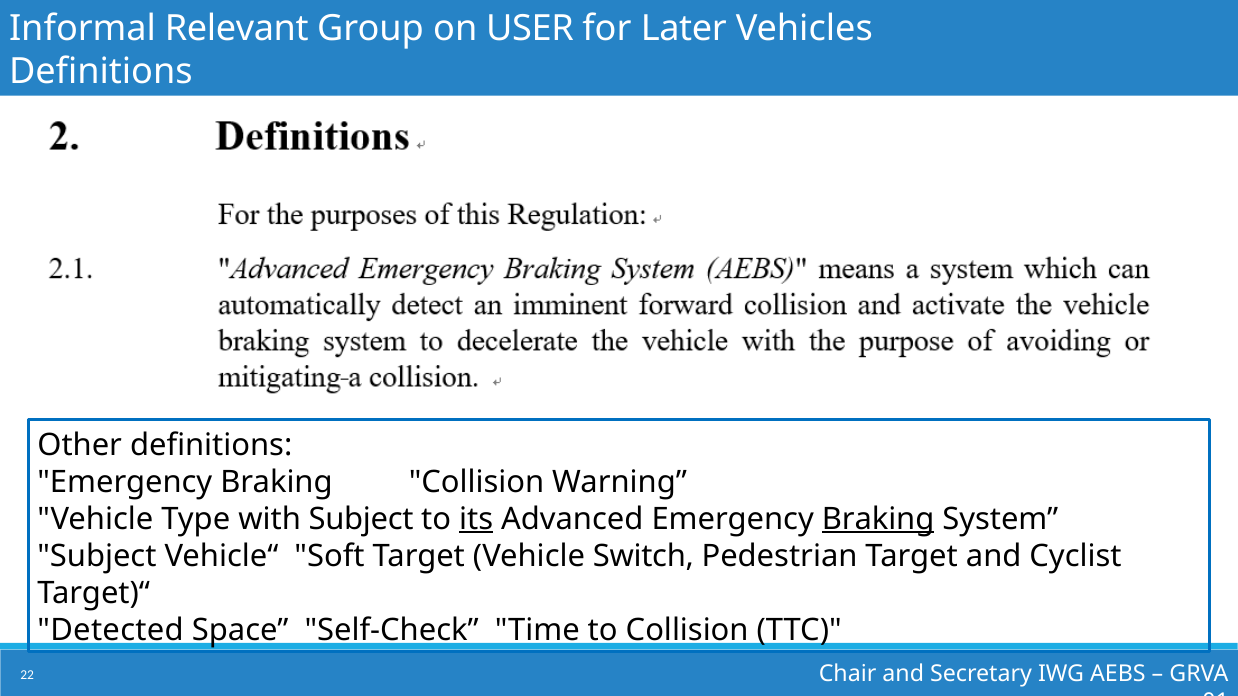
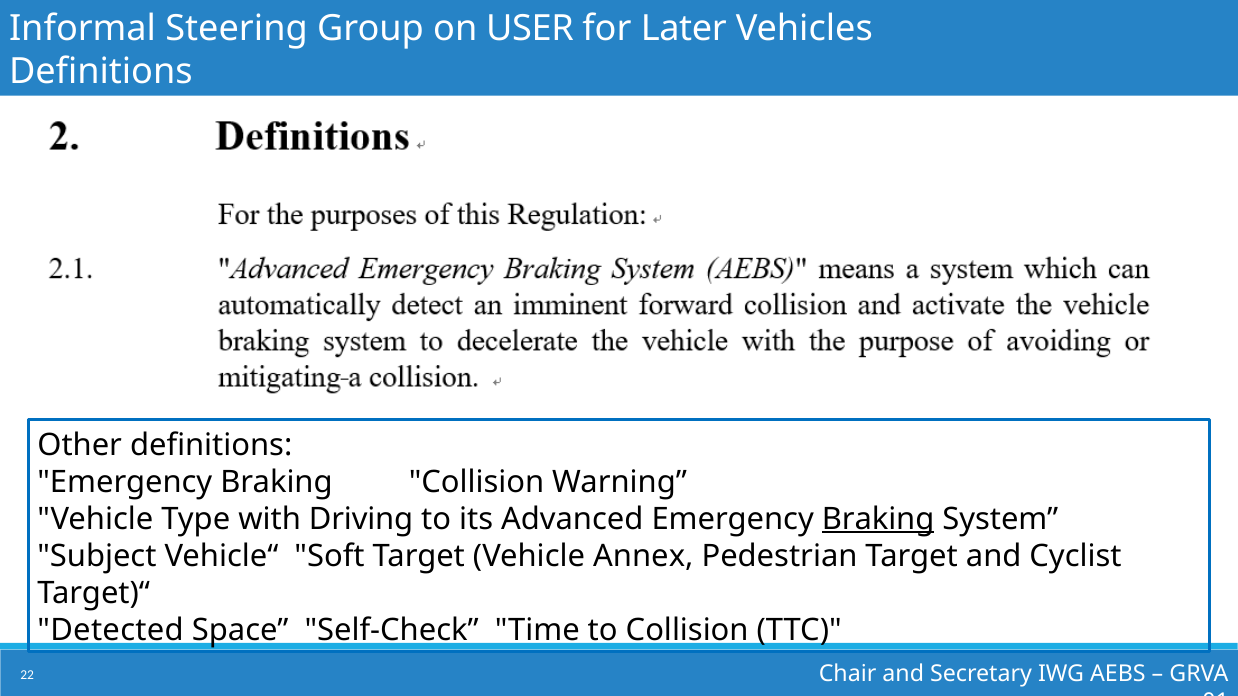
Relevant: Relevant -> Steering (237, 29)
with Subject: Subject -> Driving (361, 519)
its underline: present -> none (476, 519)
Switch: Switch -> Annex (643, 556)
